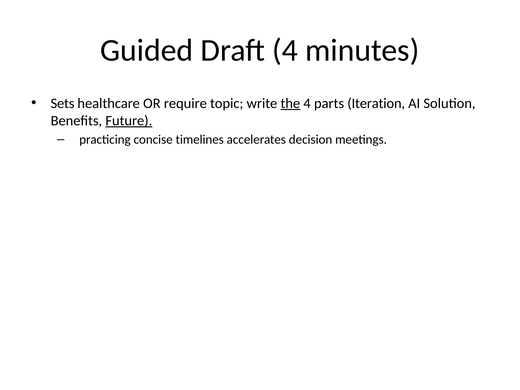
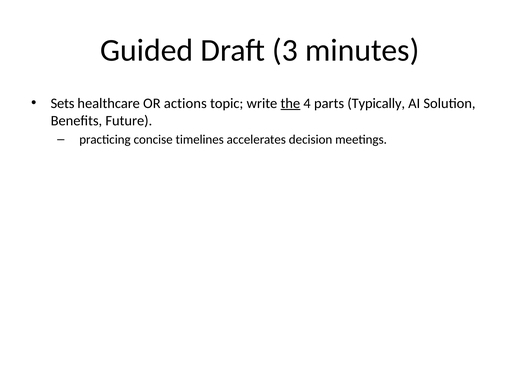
Draft 4: 4 -> 3 (285, 50)
require: require -> actions (185, 103)
Iteration: Iteration -> Typically (376, 103)
Future underline: present -> none (129, 121)
